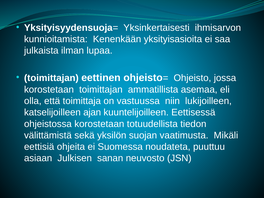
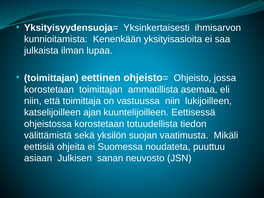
olla: olla -> niin (33, 101)
